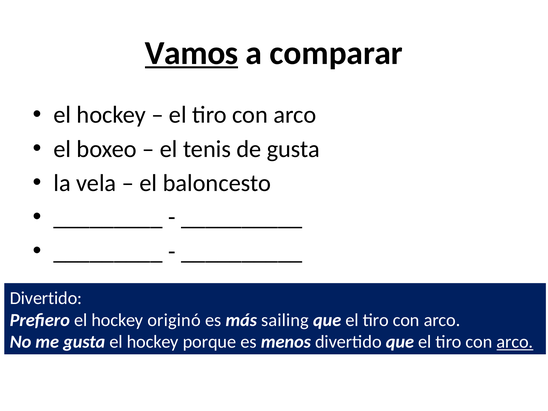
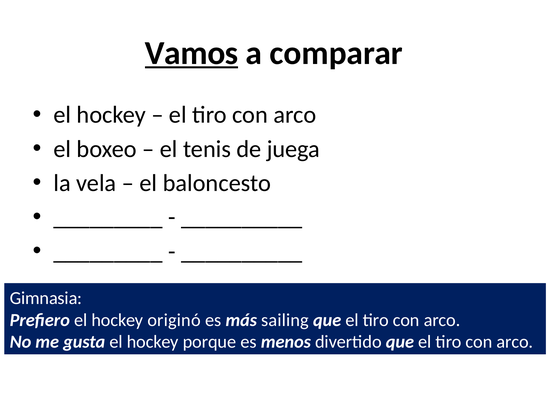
de gusta: gusta -> juega (293, 149)
Divertido: Divertido -> Gimnasia (46, 298)
arco underline: present -> none (515, 342)
